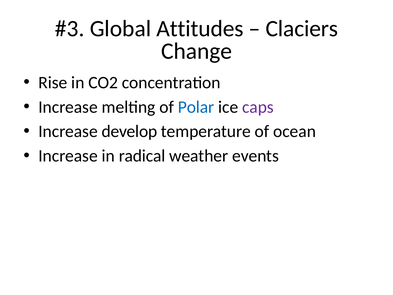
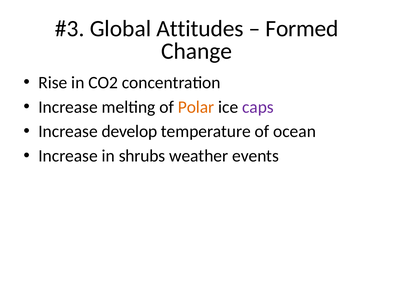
Claciers: Claciers -> Formed (302, 29)
Polar colour: blue -> orange (196, 107)
radical: radical -> shrubs (142, 156)
